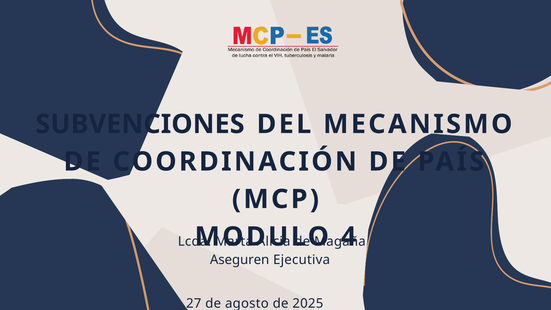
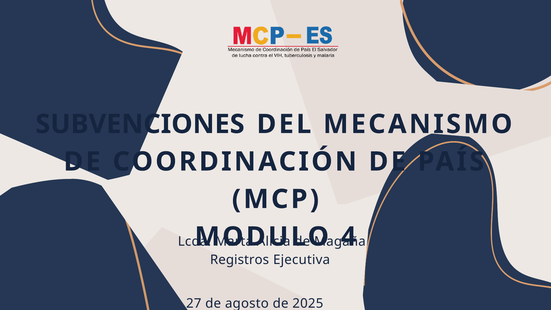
Aseguren: Aseguren -> Registros (240, 260)
